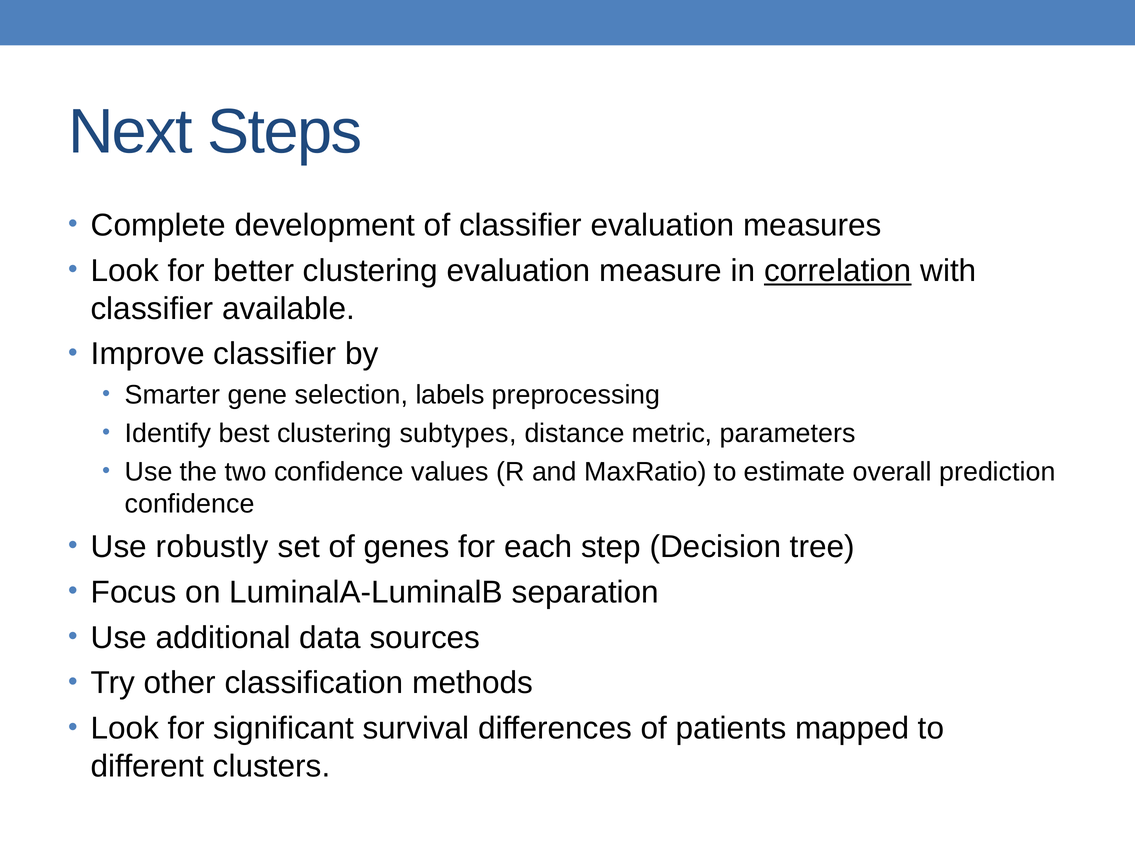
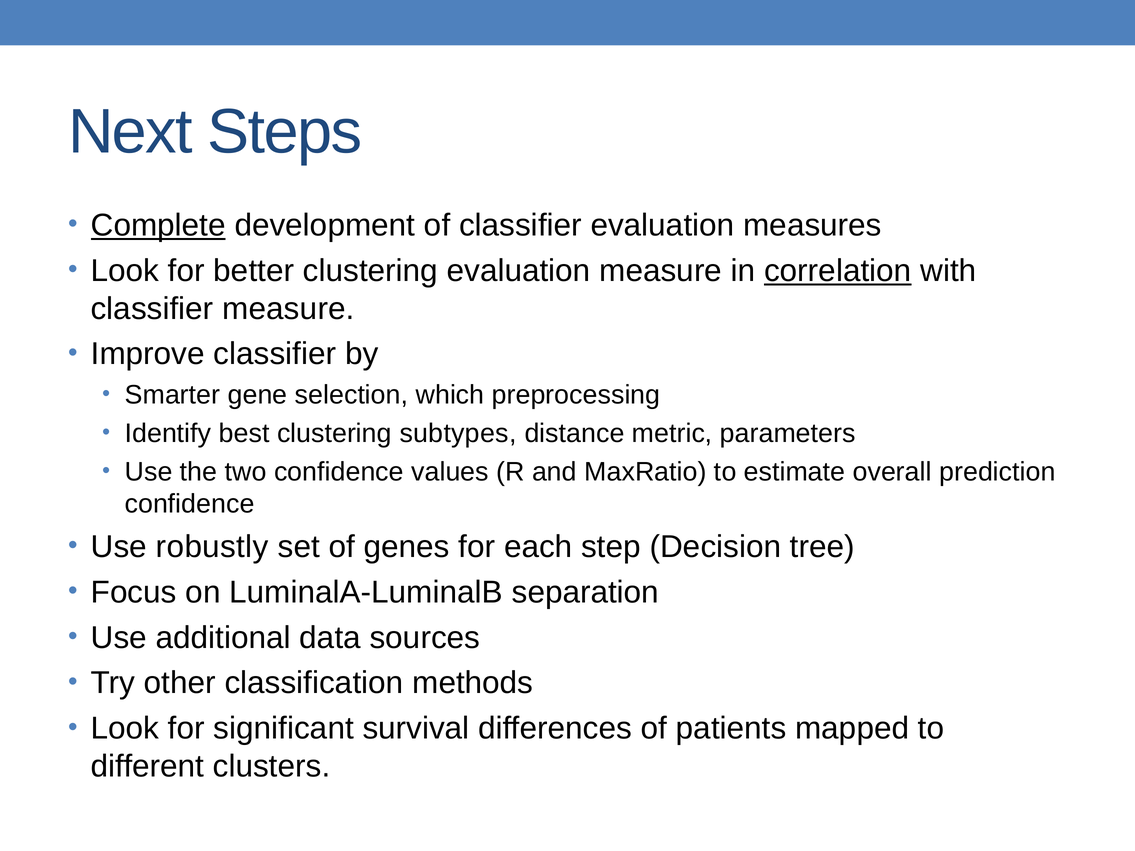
Complete underline: none -> present (158, 225)
classifier available: available -> measure (288, 309)
labels: labels -> which (450, 395)
